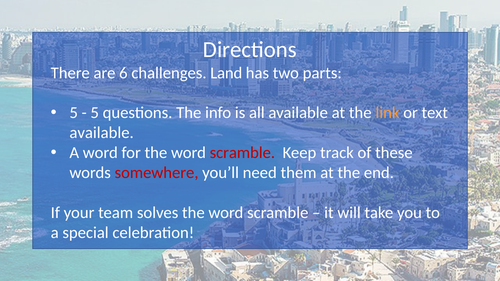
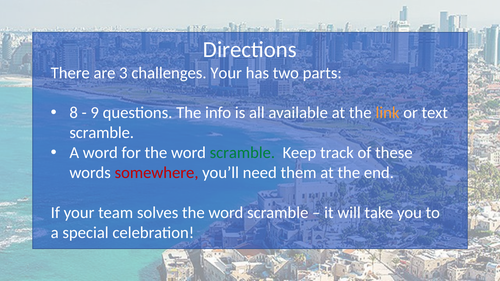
6: 6 -> 3 (123, 73)
challenges Land: Land -> Your (226, 73)
5: 5 -> 8 (74, 113)
5: 5 -> 9 (95, 113)
available: available -> scramble (102, 133)
scramble colour: red -> green (242, 153)
